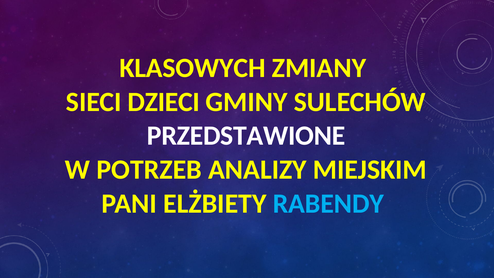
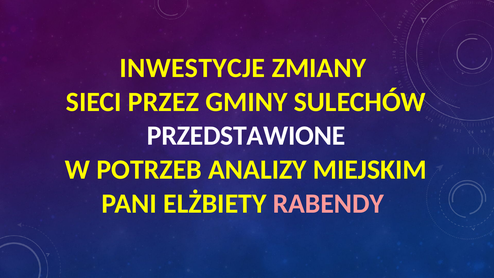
KLASOWYCH: KLASOWYCH -> INWESTYCJE (192, 68)
DZIECI: DZIECI -> PRZEZ (163, 102)
RABENDY colour: light blue -> pink (328, 204)
